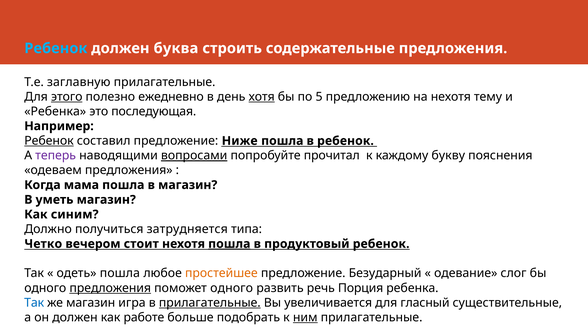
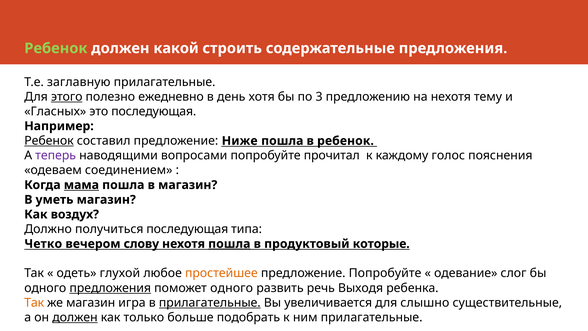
Ребенок colour: light blue -> light green (56, 48)
буква: буква -> какой (176, 48)
хотя underline: present -> none (262, 97)
5: 5 -> 3 (319, 97)
Ребенка: Ребенка -> Гласных (55, 111)
вопросами underline: present -> none (194, 155)
букву: букву -> голос (448, 155)
одеваем предложения: предложения -> соединением (129, 170)
мама underline: none -> present (81, 185)
синим: синим -> воздух (75, 214)
получиться затрудняется: затрудняется -> последующая (187, 229)
стоит: стоит -> слову (141, 244)
продуктовый ребенок: ребенок -> которые (381, 244)
одеть пошла: пошла -> глухой (120, 273)
предложение Безударный: Безударный -> Попробуйте (385, 273)
Порция: Порция -> Выходя (361, 288)
Так colour: blue -> orange (34, 302)
гласный: гласный -> слышно (425, 302)
должен underline: none -> present (75, 317)
работе: работе -> только (144, 317)
ним underline: present -> none (305, 317)
